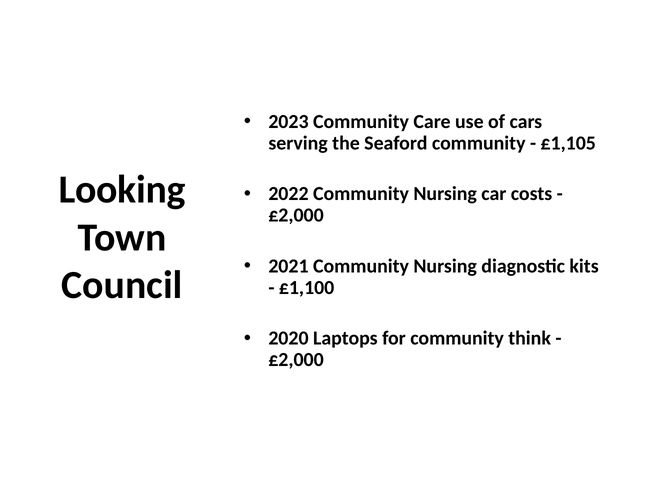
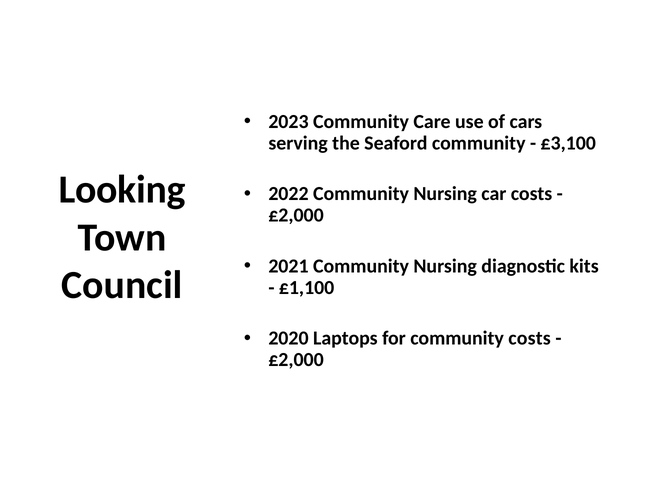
£1,105: £1,105 -> £3,100 (568, 143)
community think: think -> costs (530, 339)
